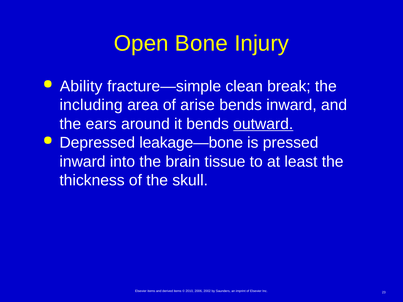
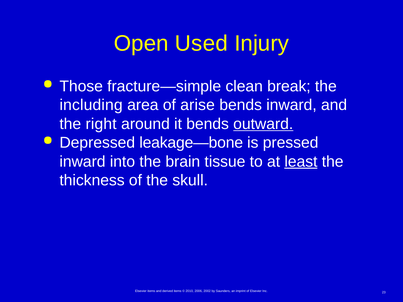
Bone: Bone -> Used (201, 44)
Ability: Ability -> Those (81, 86)
ears: ears -> right (101, 124)
least underline: none -> present (301, 162)
